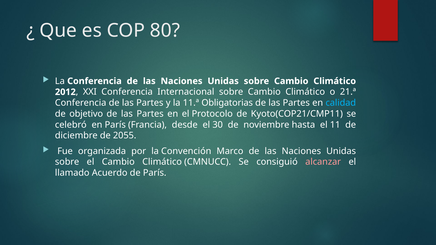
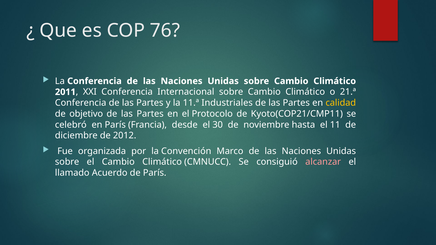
80: 80 -> 76 (165, 31)
2012: 2012 -> 2011 (65, 92)
Obligatorias: Obligatorias -> Industriales (227, 103)
calidad colour: light blue -> yellow (341, 103)
2055: 2055 -> 2012 (125, 136)
